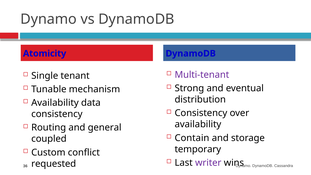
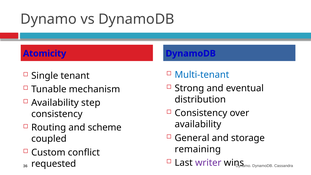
Multi-tenant colour: purple -> blue (202, 75)
data: data -> step (91, 103)
general: general -> scheme (105, 128)
Contain: Contain -> General (192, 138)
temporary: temporary -> remaining (198, 149)
